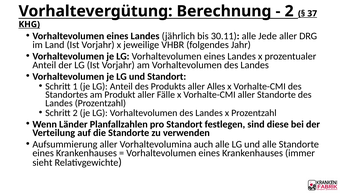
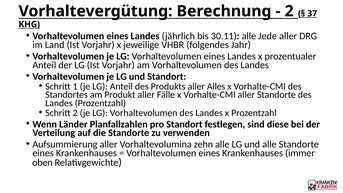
auch: auch -> zehn (203, 144)
sieht: sieht -> oben (42, 163)
